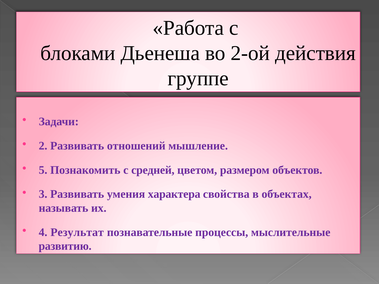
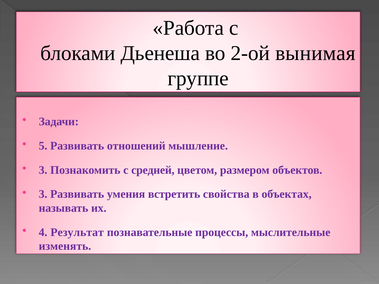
действия: действия -> вынимая (315, 53)
2: 2 -> 5 (43, 146)
5: 5 -> 3 (43, 170)
характера: характера -> встретить (174, 194)
развитию: развитию -> изменять (65, 246)
